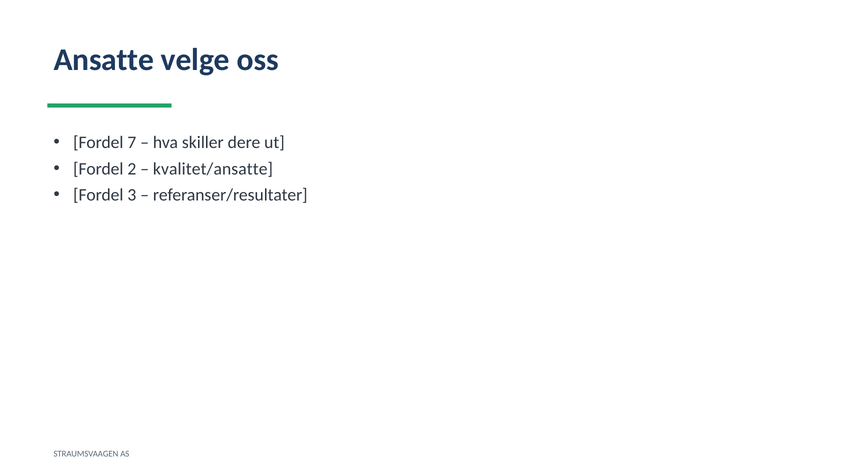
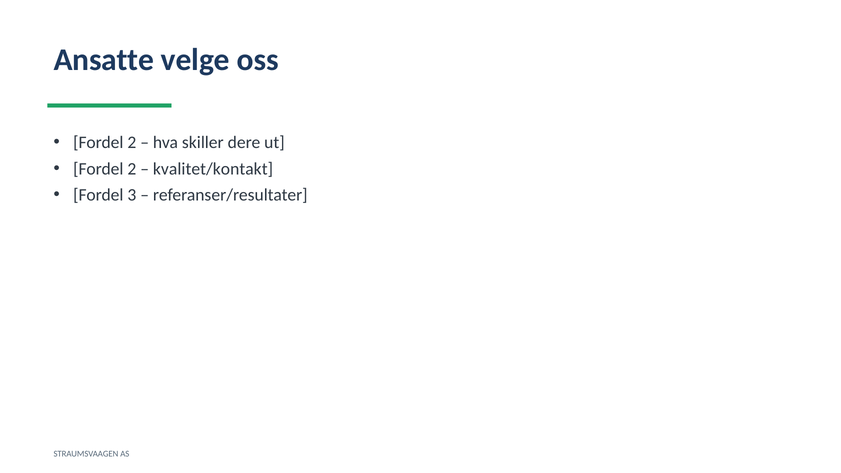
7: 7 -> 2 (132, 142)
kvalitet/ansatte: kvalitet/ansatte -> kvalitet/kontakt (213, 169)
